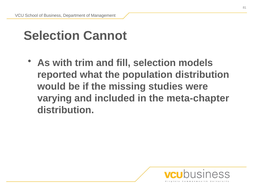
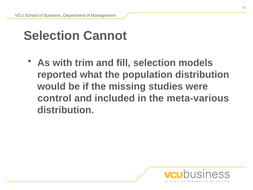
varying: varying -> control (54, 98)
meta-chapter: meta-chapter -> meta-various (198, 98)
